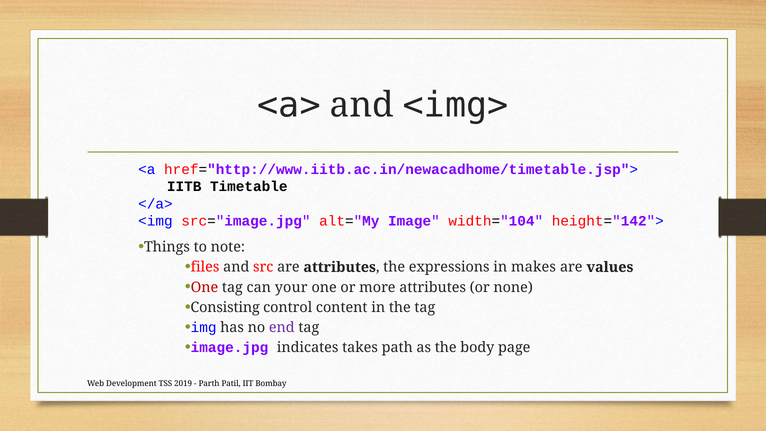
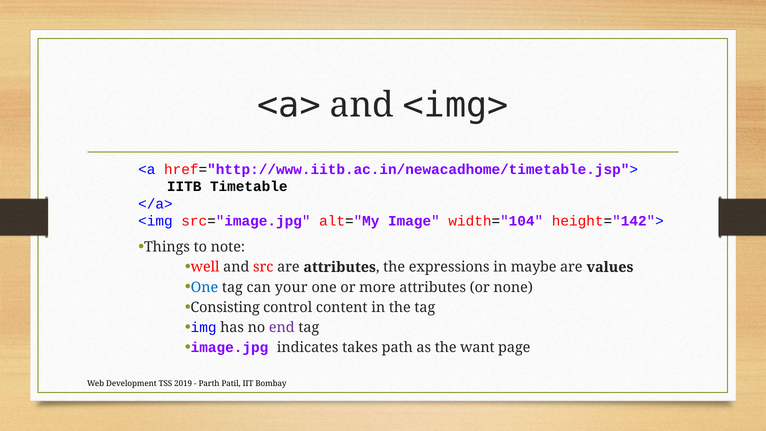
files: files -> well (205, 267)
makes: makes -> maybe (534, 267)
One colour: red -> blue (204, 287)
body: body -> want (477, 348)
